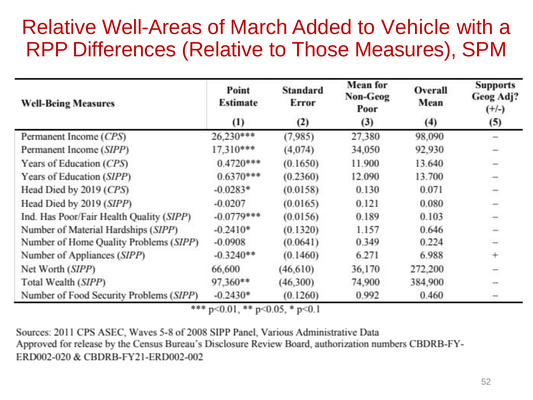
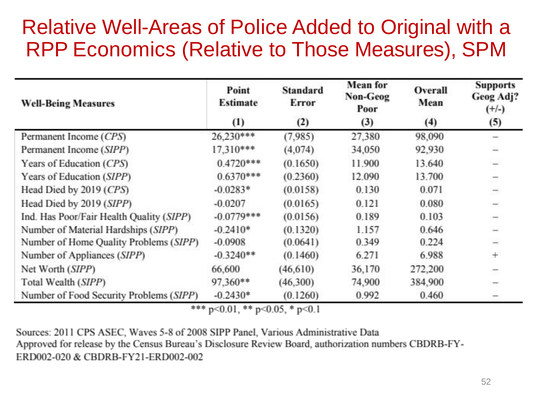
March: March -> Police (259, 27)
Vehicle: Vehicle -> Original (416, 27)
Differences: Differences -> Economics (124, 50)
